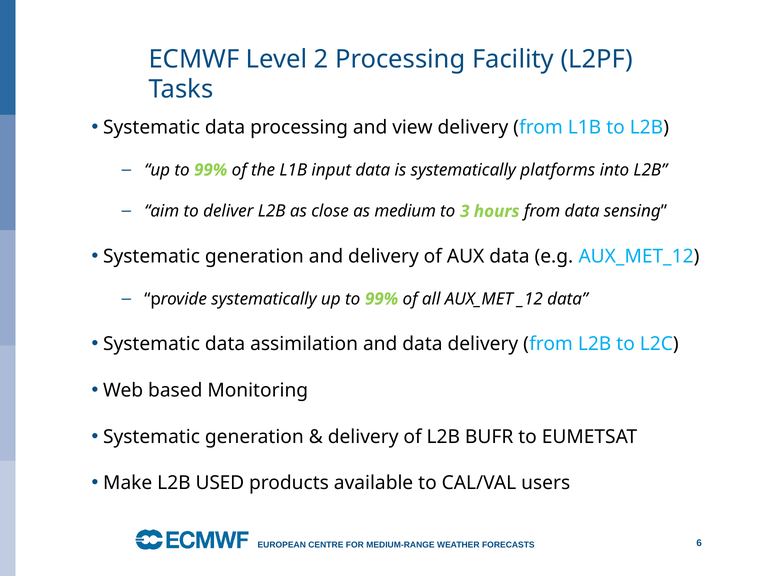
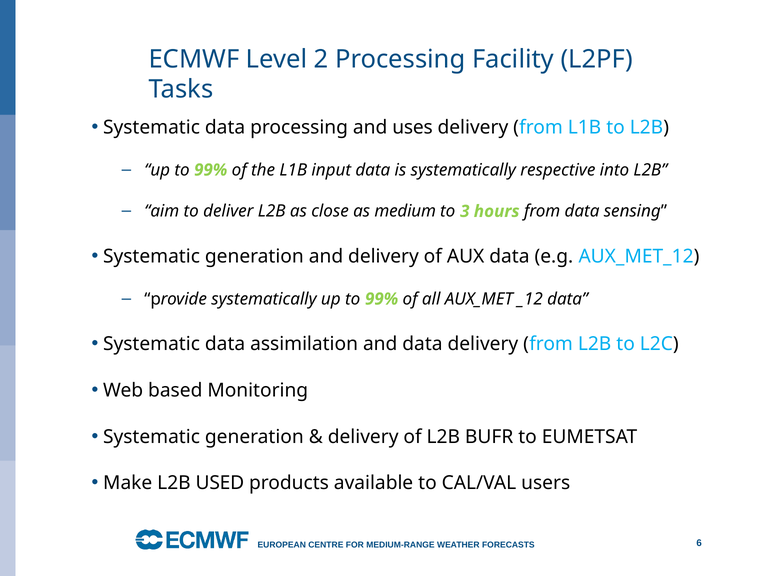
view: view -> uses (413, 127)
platforms: platforms -> respective (558, 170)
